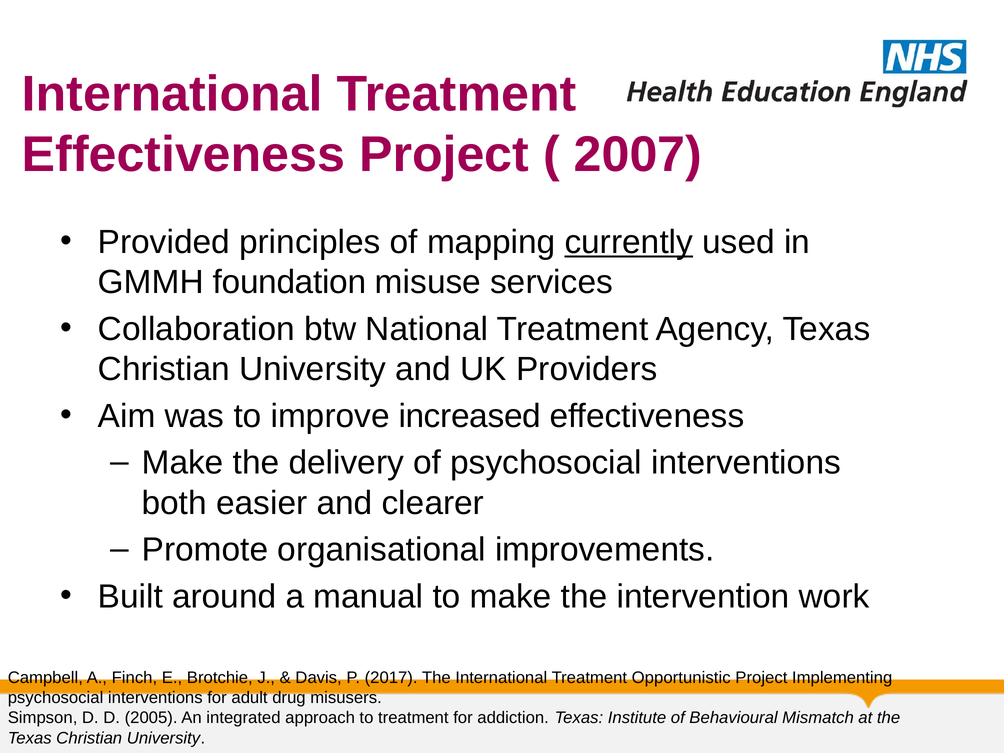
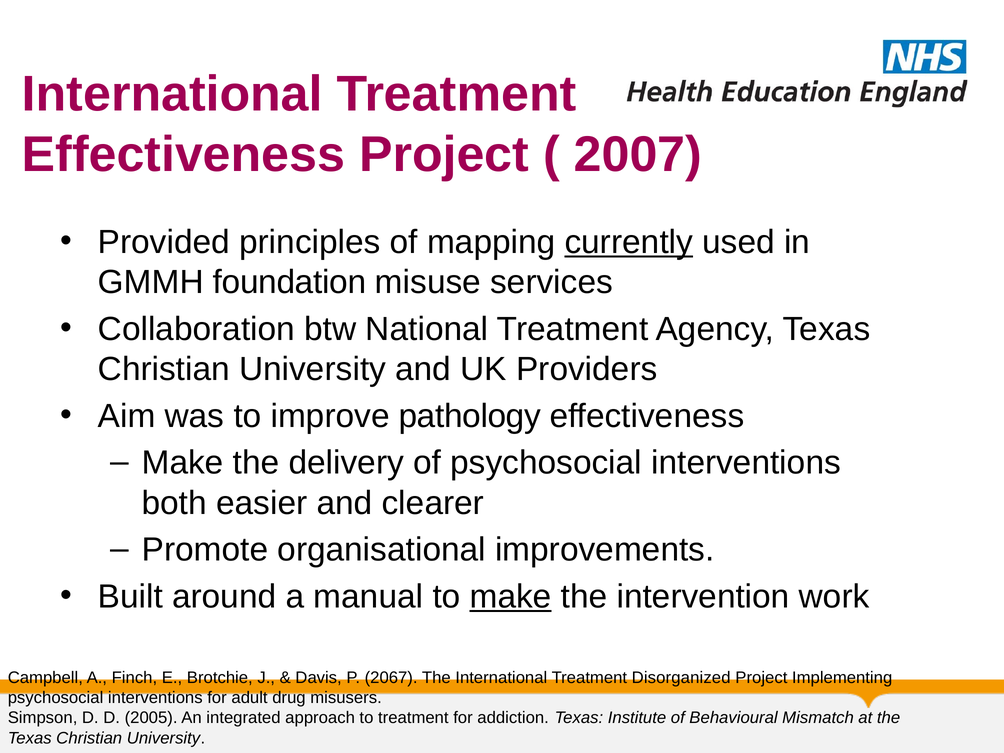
increased: increased -> pathology (470, 416)
make underline: none -> present (511, 597)
2017: 2017 -> 2067 (391, 678)
Opportunistic: Opportunistic -> Disorganized (681, 678)
